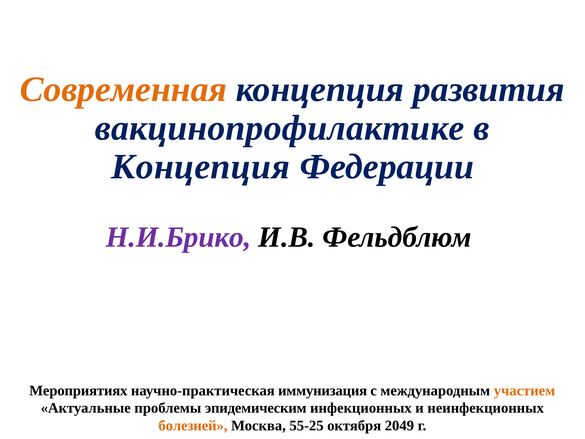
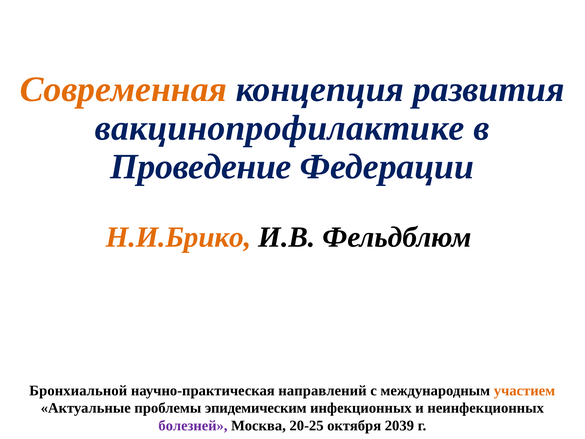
Концепция: Концепция -> Проведение (201, 167)
Н.И.Брико colour: purple -> orange (178, 237)
Мероприятиях: Мероприятиях -> Бронхиальной (78, 390)
иммунизация: иммунизация -> направлений (323, 390)
болезней colour: orange -> purple (193, 425)
55-25: 55-25 -> 20-25 (307, 425)
2049: 2049 -> 2039 (399, 425)
